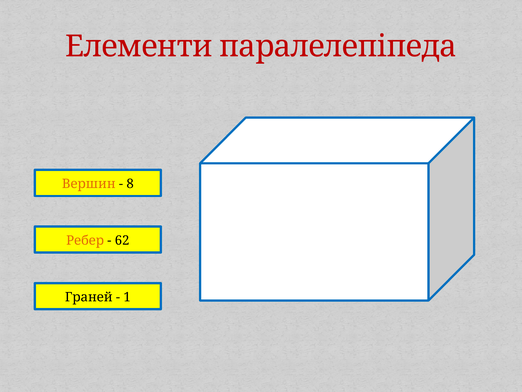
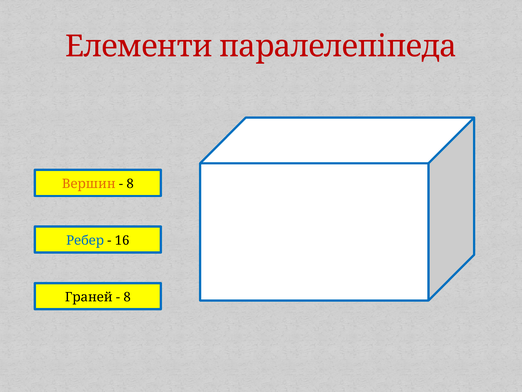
Ребер colour: orange -> blue (85, 240)
62: 62 -> 16 (122, 240)
1: 1 -> 8 (127, 297)
